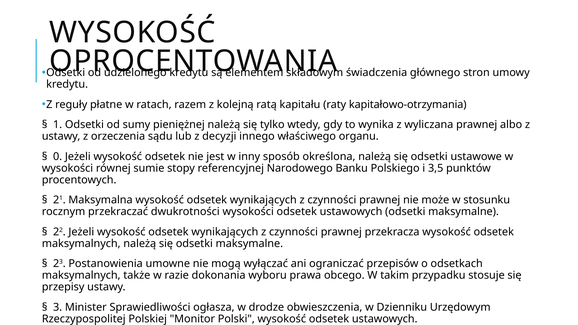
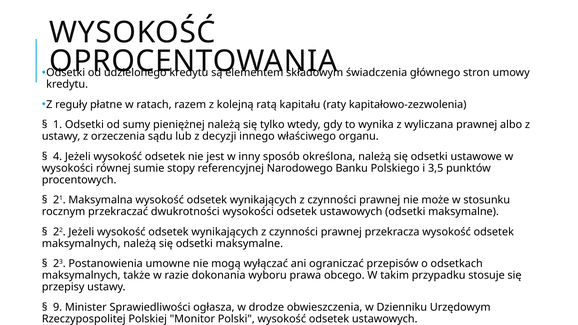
kapitałowo-otrzymania: kapitałowo-otrzymania -> kapitałowo-zezwolenia (408, 105)
0: 0 -> 4 (58, 156)
3: 3 -> 9 (58, 307)
